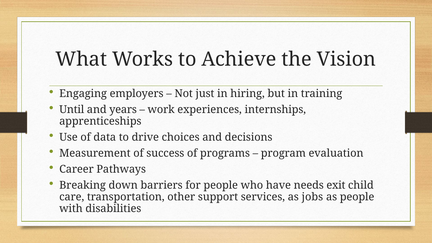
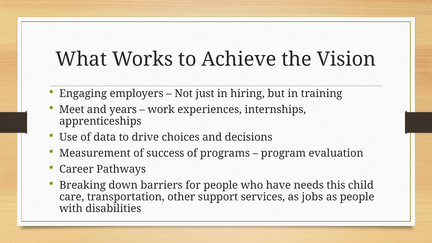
Until: Until -> Meet (72, 110)
exit: exit -> this (336, 185)
